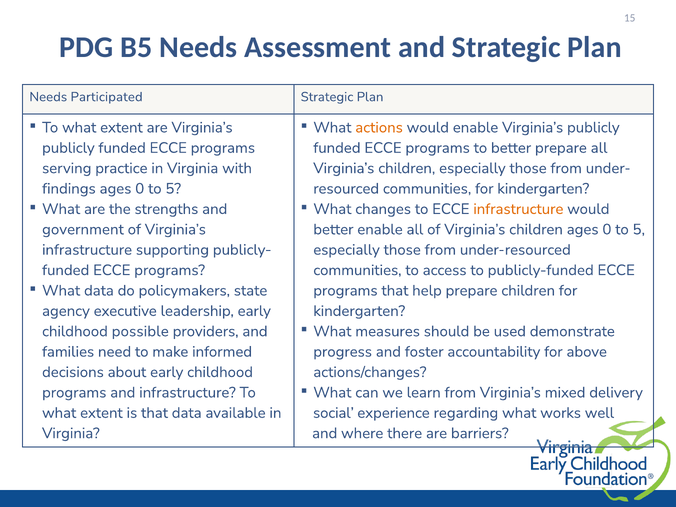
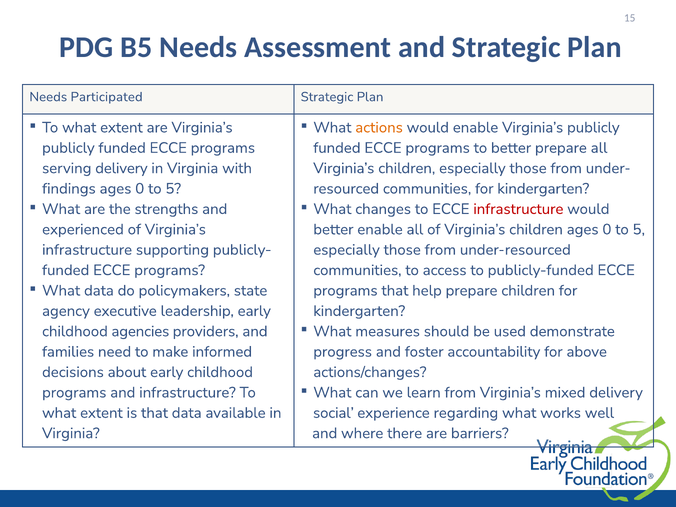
serving practice: practice -> delivery (121, 168)
infrastructure colour: orange -> red (518, 209)
government: government -> experienced (83, 229)
possible: possible -> agencies (140, 331)
